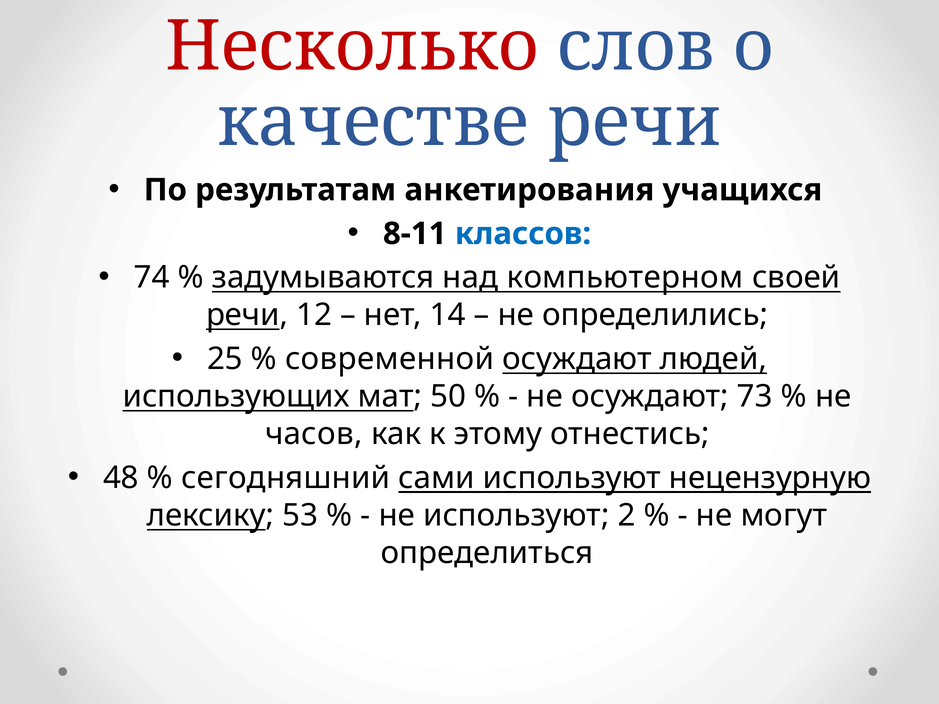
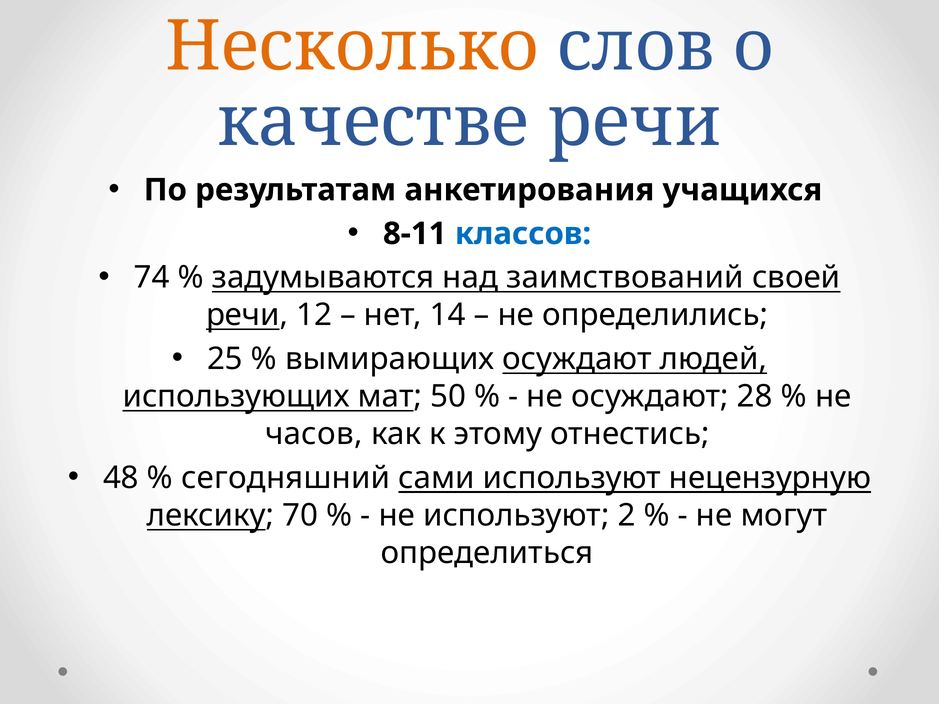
Несколько colour: red -> orange (352, 47)
компьютерном: компьютерном -> заимствований (625, 278)
современной: современной -> вымирающих (390, 359)
73: 73 -> 28 (755, 397)
53: 53 -> 70 (300, 515)
